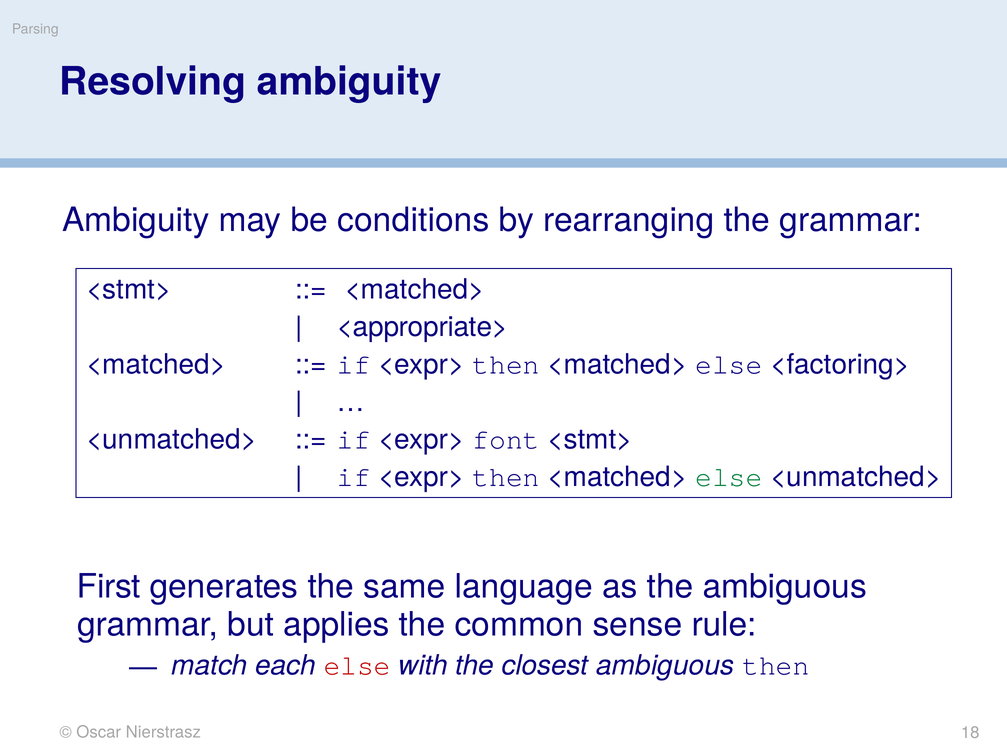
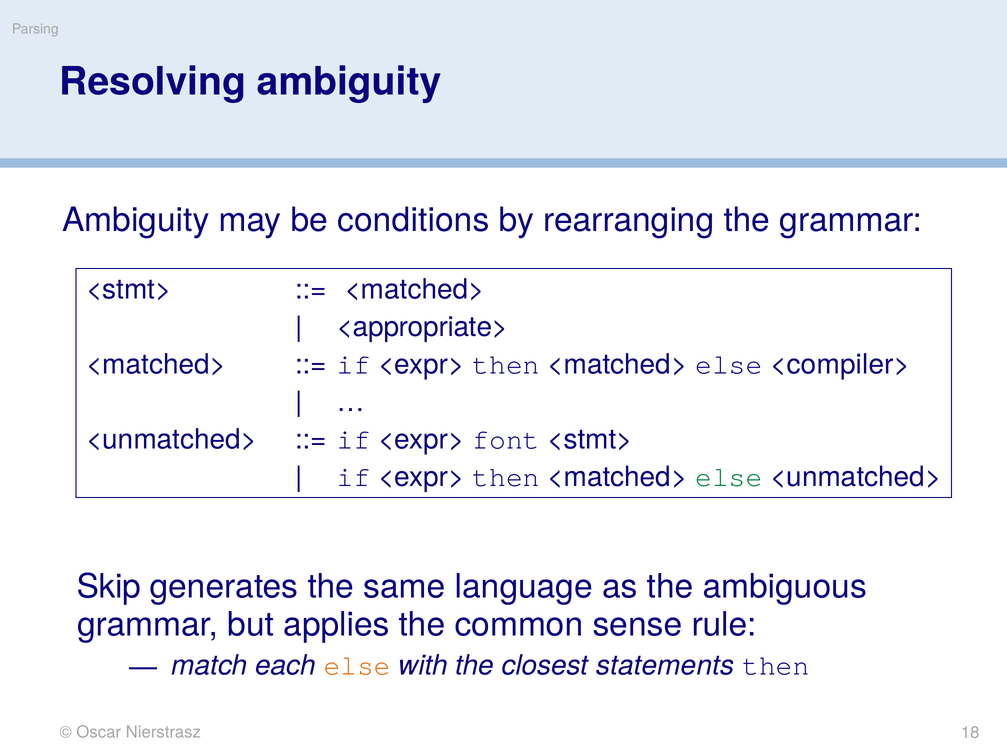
<factoring>: <factoring> -> <compiler> (840, 365)
First: First -> Skip (109, 587)
else colour: red -> orange (357, 666)
closest ambiguous: ambiguous -> statements (665, 666)
